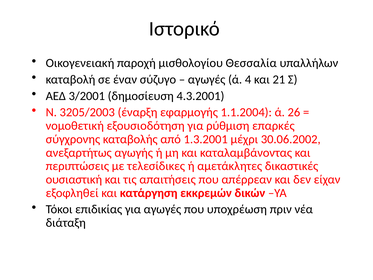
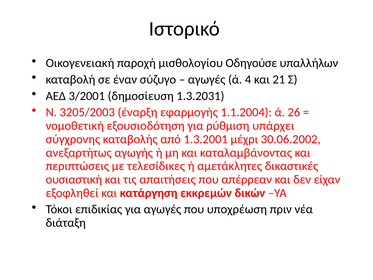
Θεσσαλία: Θεσσαλία -> Οδηγούσε (251, 63)
4.3.2001: 4.3.2001 -> 1.3.2031 (200, 96)
επαρκές: επαρκές -> υπάρχει (273, 126)
